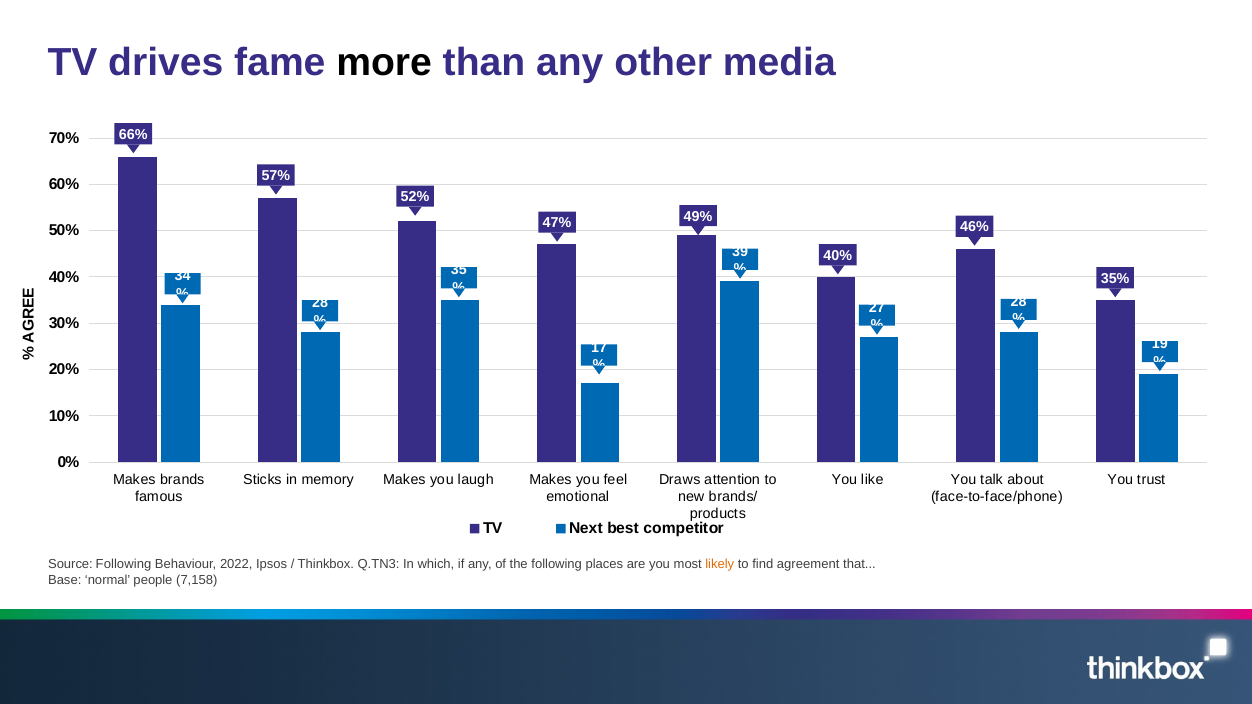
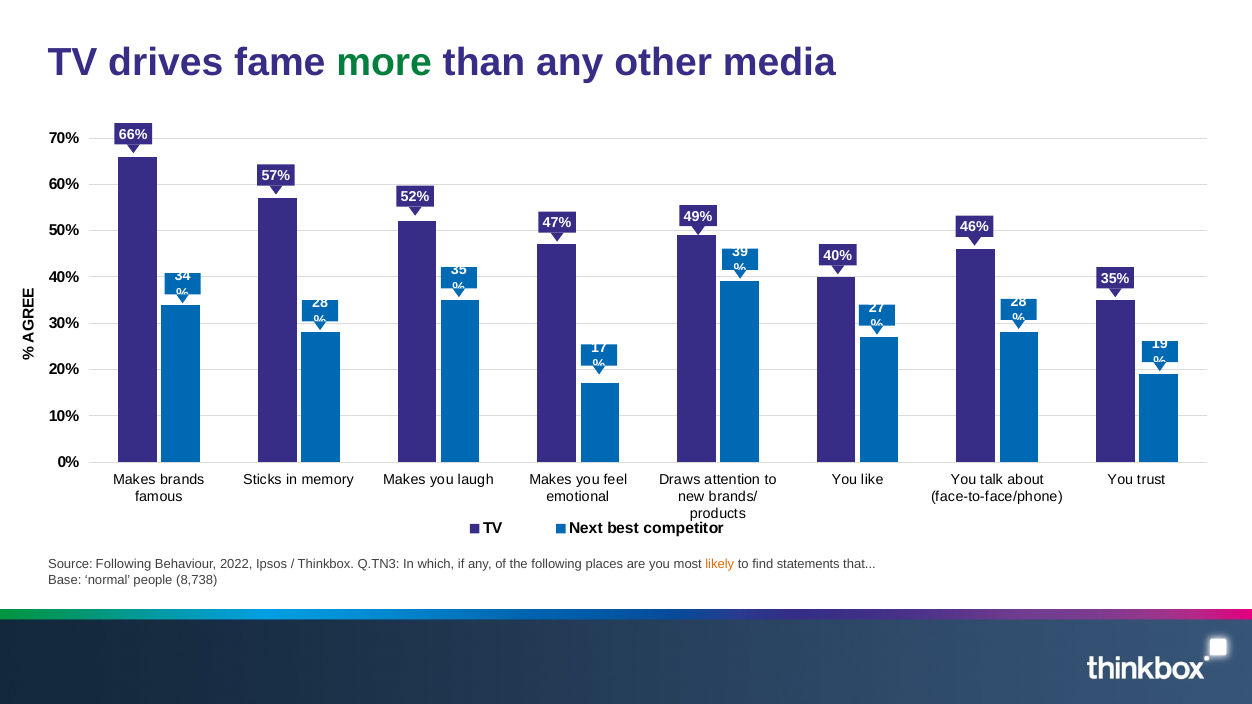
more colour: black -> green (384, 63)
agreement: agreement -> statements (808, 564)
7,158: 7,158 -> 8,738 (197, 580)
